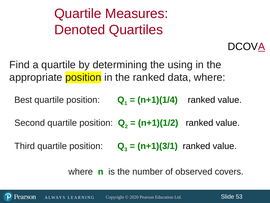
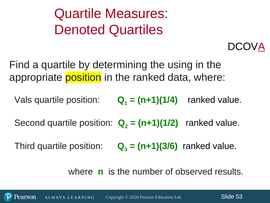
Best: Best -> Vals (23, 100)
n+1)(3/1: n+1)(3/1 -> n+1)(3/6 (158, 146)
covers: covers -> results (229, 171)
